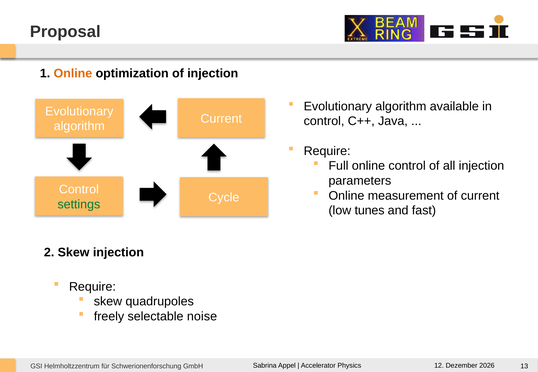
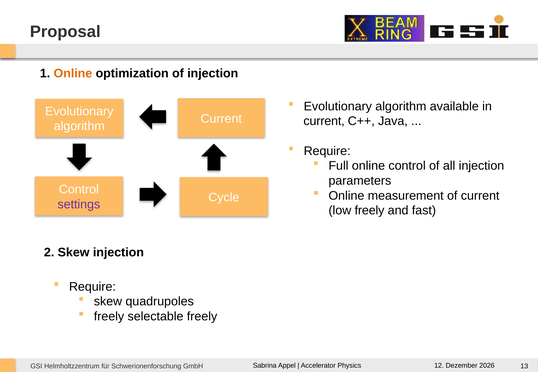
control: control -> current (324, 121)
settings colour: green -> purple (79, 205)
low tunes: tunes -> freely (370, 211)
selectable noise: noise -> freely (202, 317)
